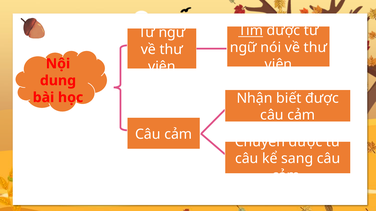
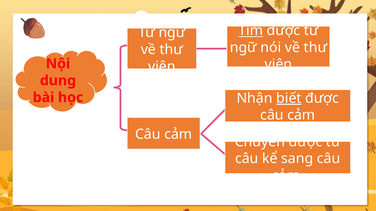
biết underline: none -> present (289, 98)
